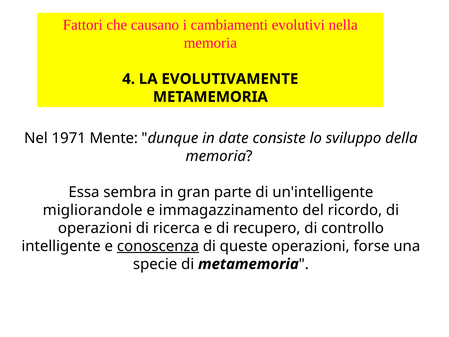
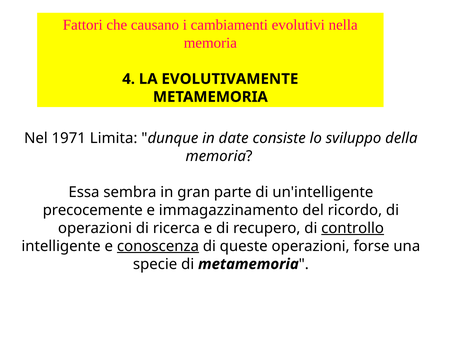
Mente: Mente -> Limita (114, 138)
migliorandole: migliorandole -> precocemente (93, 210)
controllo underline: none -> present (353, 228)
